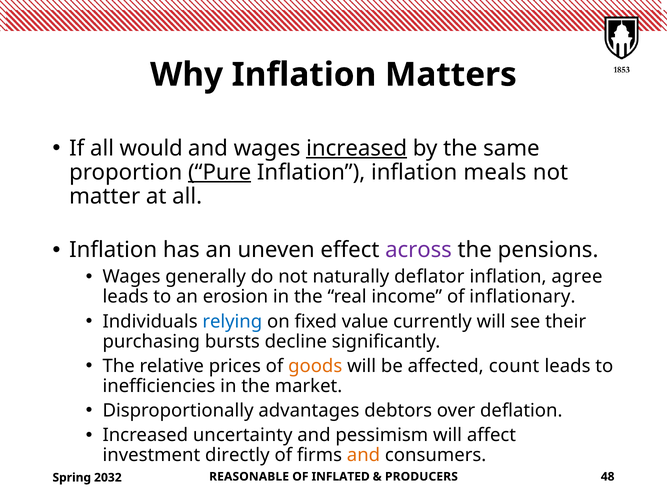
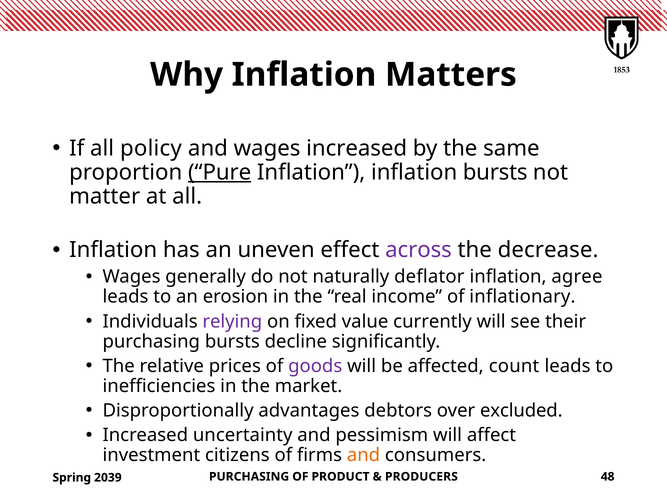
would: would -> policy (151, 148)
increased underline: present -> none (357, 148)
inflation meals: meals -> bursts (495, 172)
pensions: pensions -> decrease (548, 250)
relying colour: blue -> purple (232, 322)
goods colour: orange -> purple (315, 366)
deflation: deflation -> excluded (521, 411)
directly: directly -> citizens (237, 455)
REASONABLE: REASONABLE -> PURCHASING (249, 477)
INFLATED: INFLATED -> PRODUCT (341, 477)
2032: 2032 -> 2039 (108, 478)
